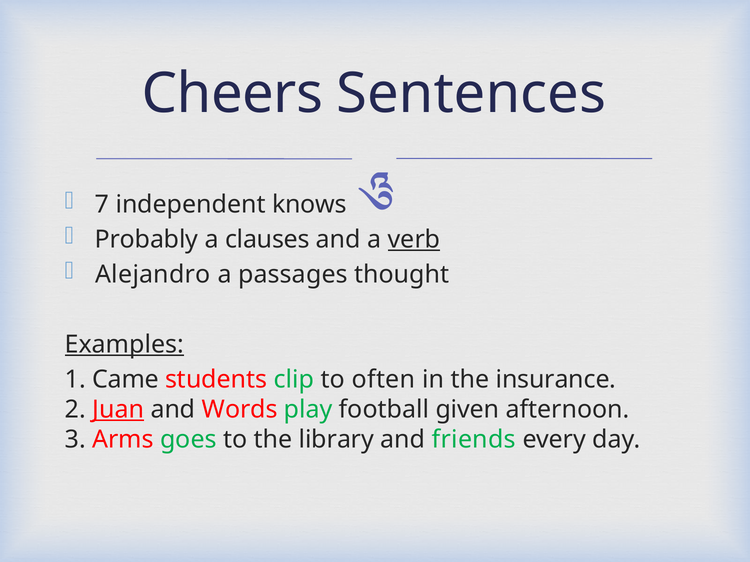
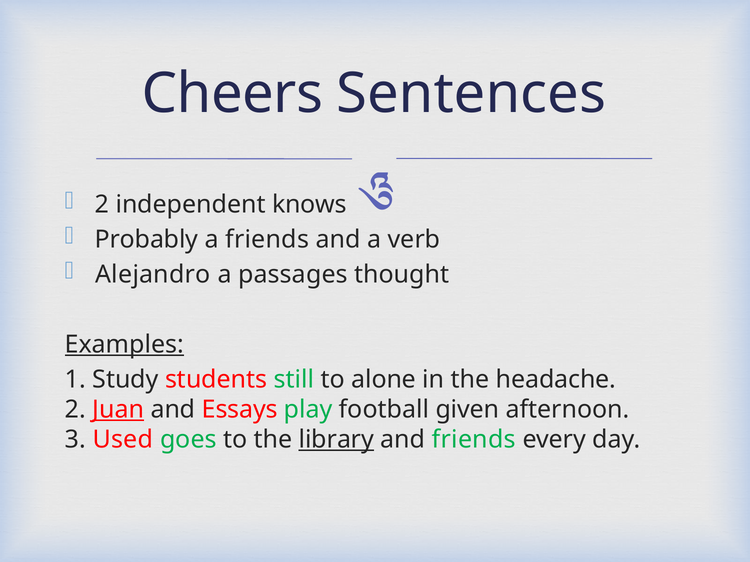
7: 7 -> 2 (102, 205)
a clauses: clauses -> friends (267, 240)
verb underline: present -> none (414, 240)
Came: Came -> Study (125, 380)
clip: clip -> still (294, 380)
often: often -> alone (384, 380)
insurance: insurance -> headache (556, 380)
Words: Words -> Essays (240, 410)
Arms: Arms -> Used (123, 440)
library underline: none -> present (336, 440)
